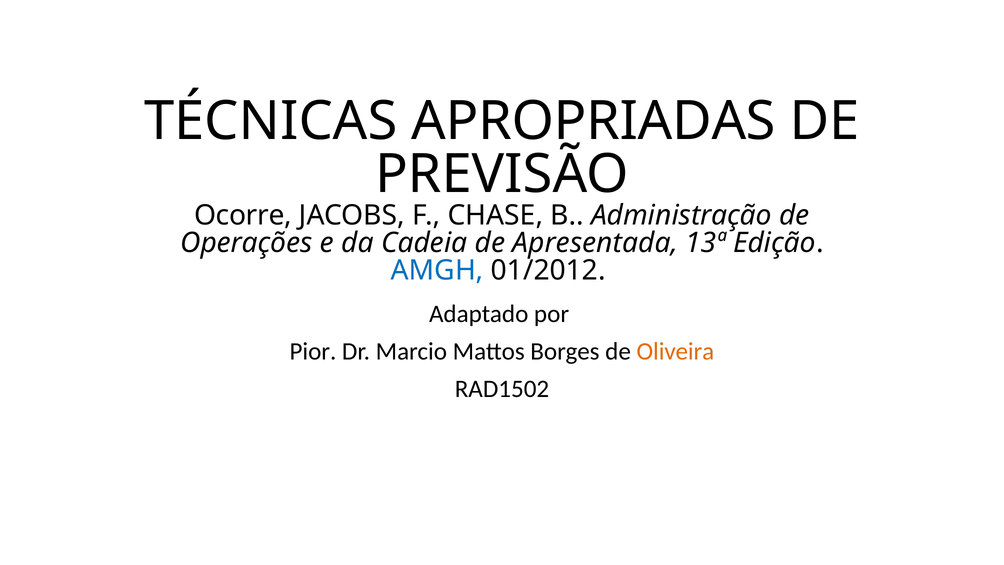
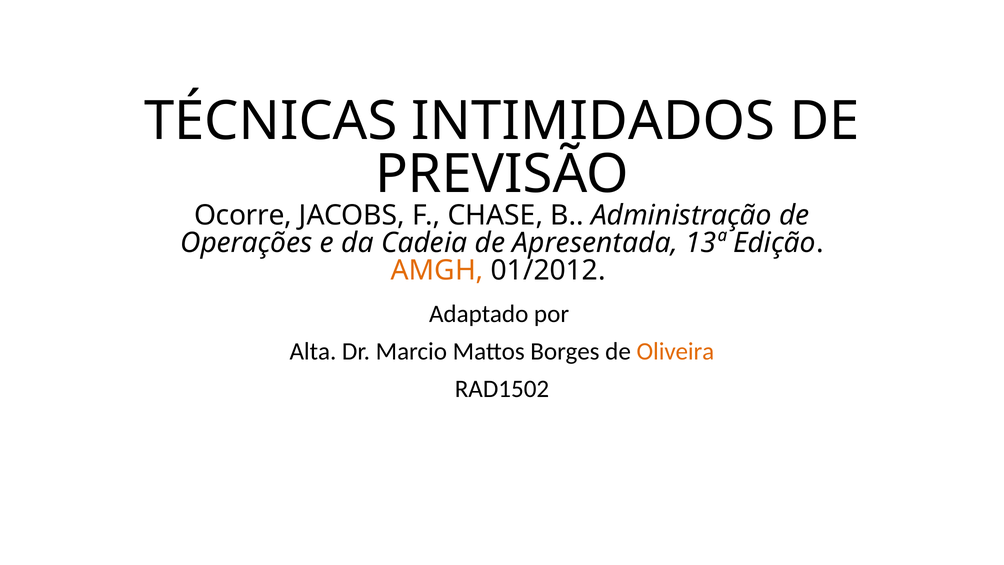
APROPRIADAS: APROPRIADAS -> INTIMIDADOS (593, 121)
AMGH colour: blue -> orange (437, 270)
Pior: Pior -> Alta (313, 351)
